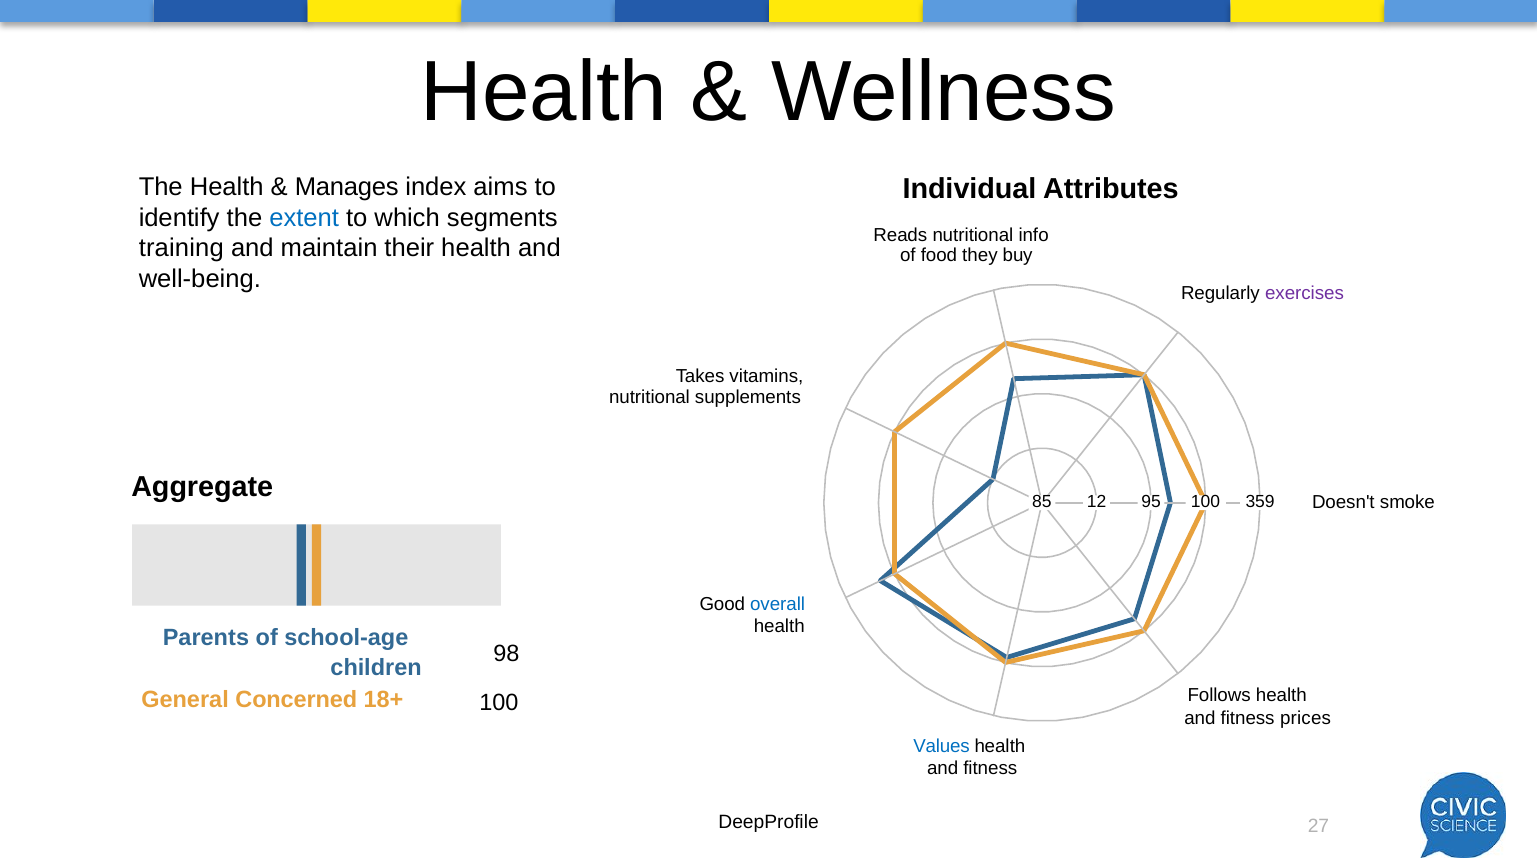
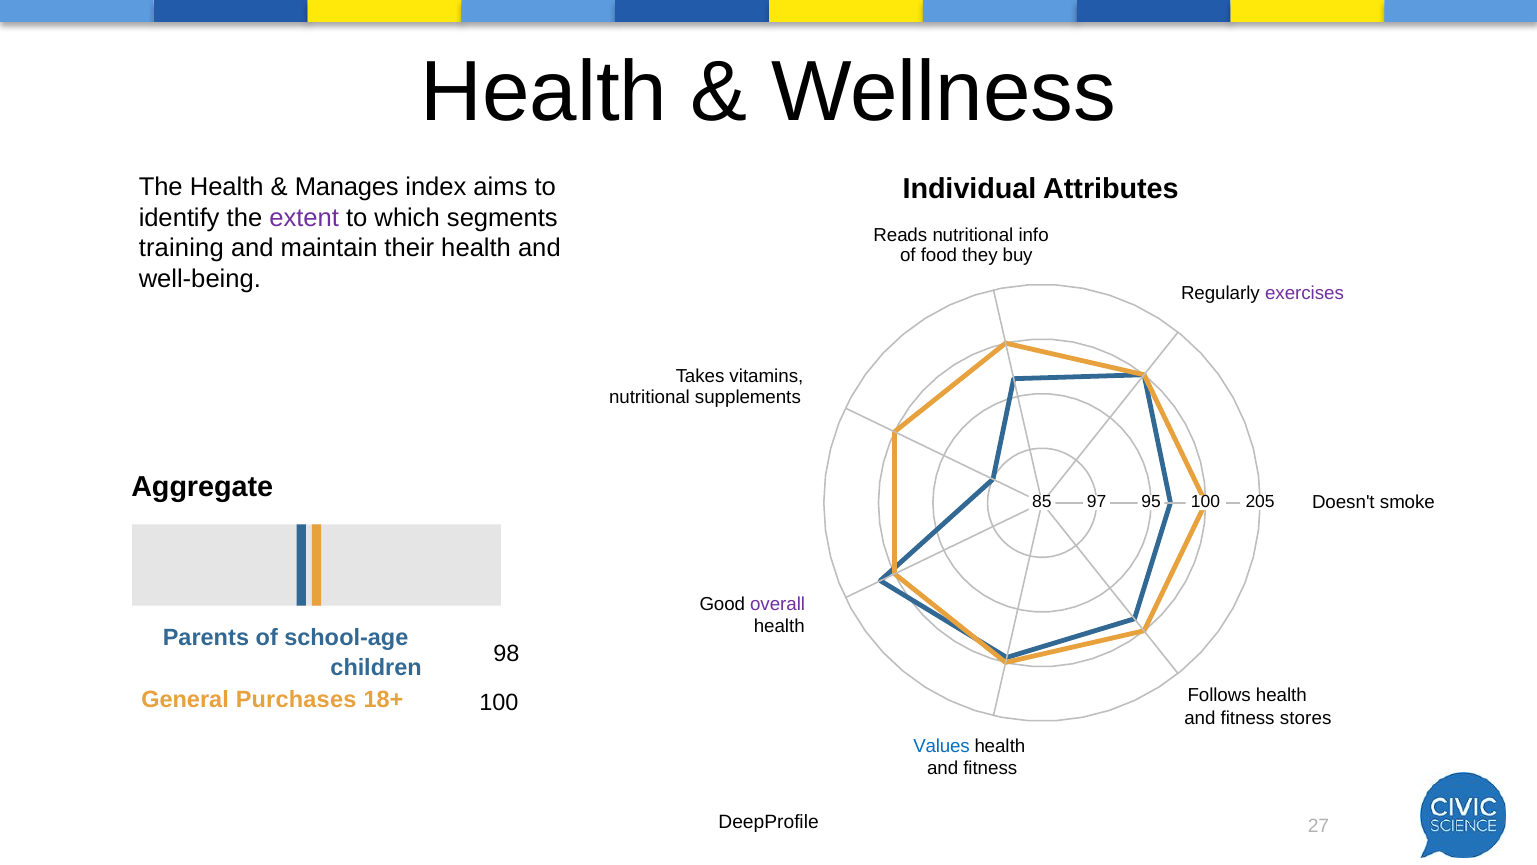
extent colour: blue -> purple (304, 218)
12: 12 -> 97 (1097, 502)
359: 359 -> 205 (1260, 502)
overall colour: blue -> purple (778, 604)
Concerned: Concerned -> Purchases (296, 700)
prices: prices -> stores (1306, 718)
